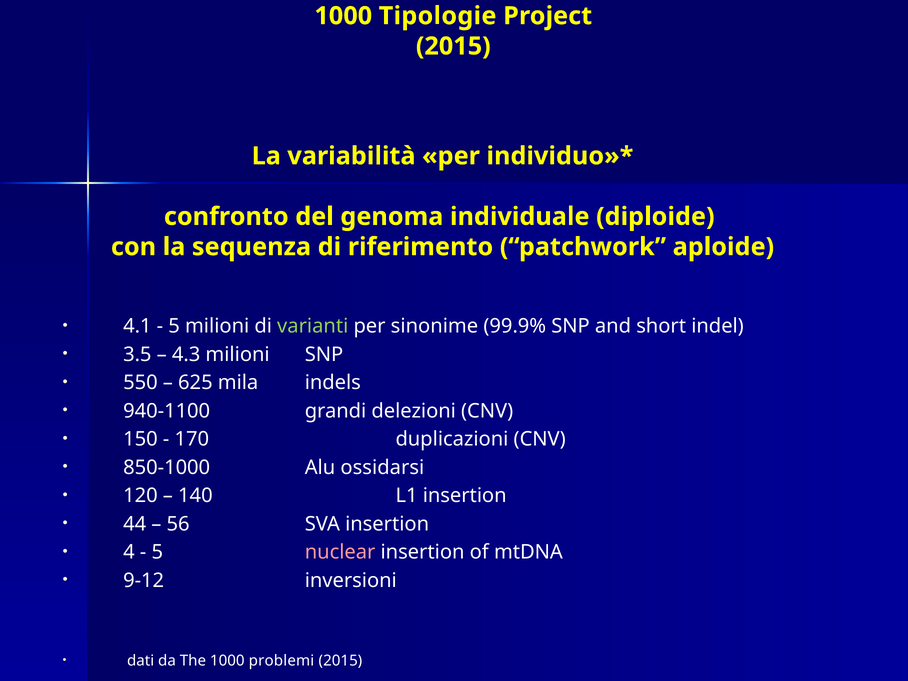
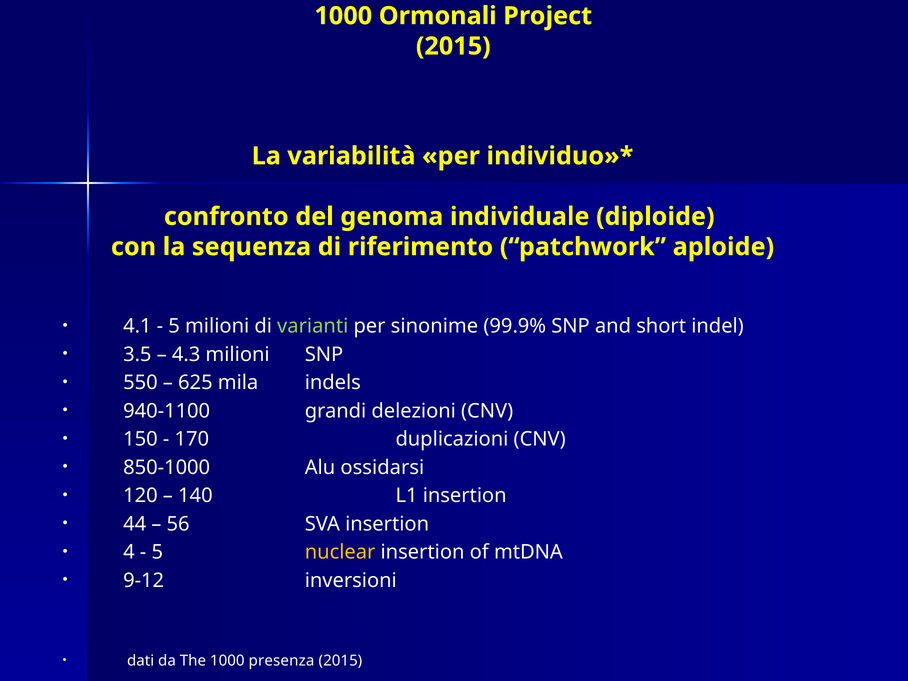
Tipologie: Tipologie -> Ormonali (438, 16)
nuclear colour: pink -> yellow (340, 552)
problemi: problemi -> presenza (281, 661)
